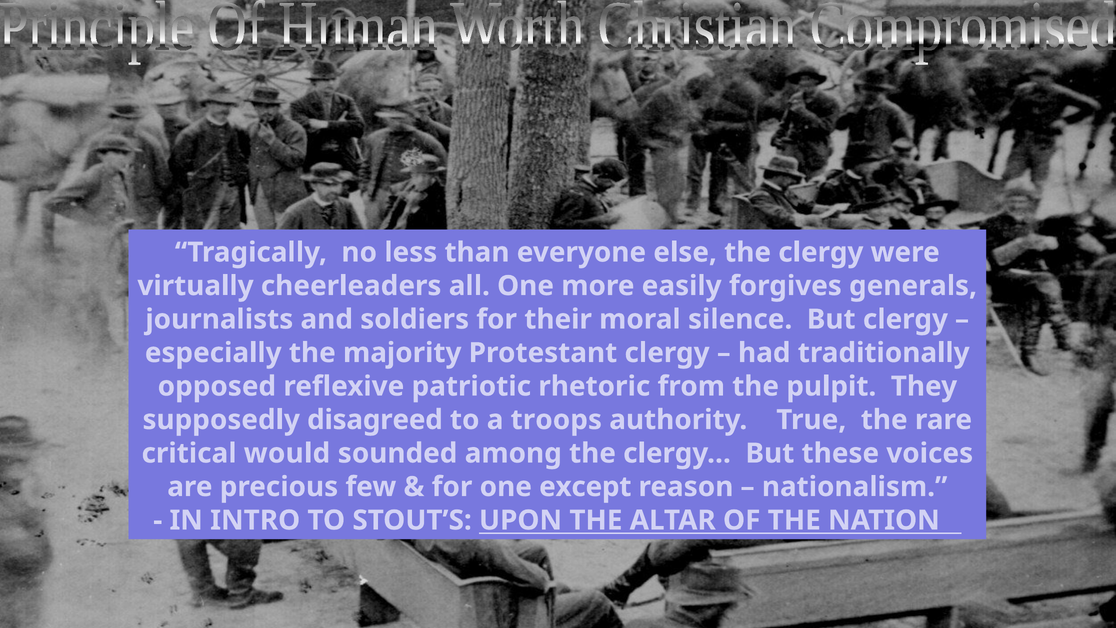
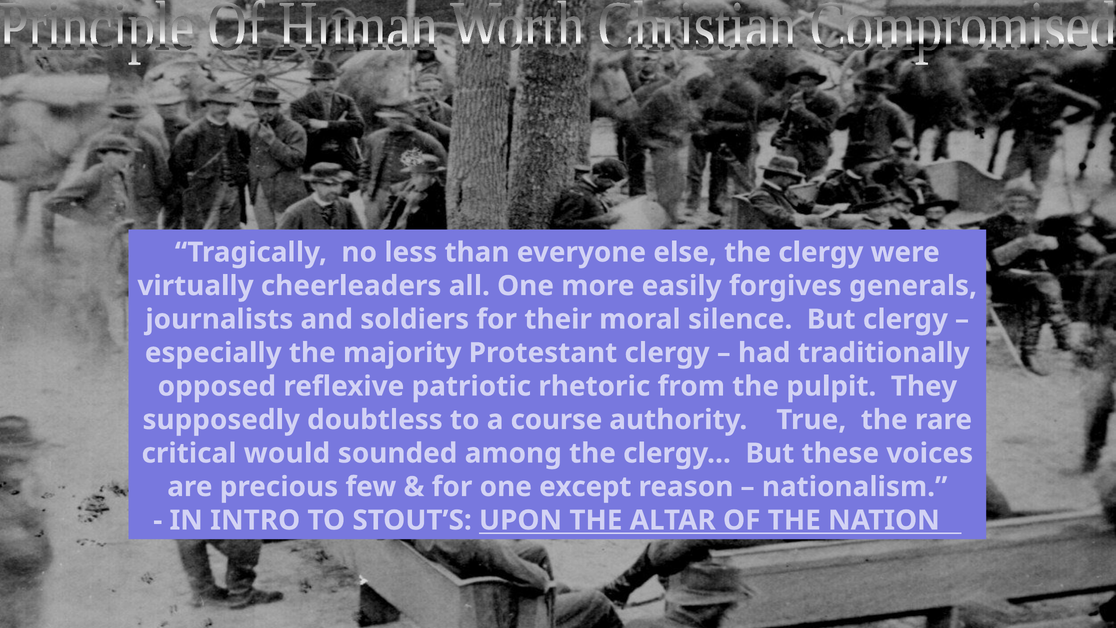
disagreed: disagreed -> doubtless (375, 420)
troops: troops -> course (556, 420)
